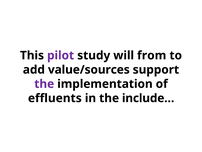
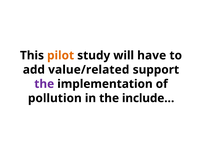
pilot colour: purple -> orange (61, 55)
from: from -> have (152, 55)
value/sources: value/sources -> value/related (89, 69)
effluents: effluents -> pollution (55, 98)
